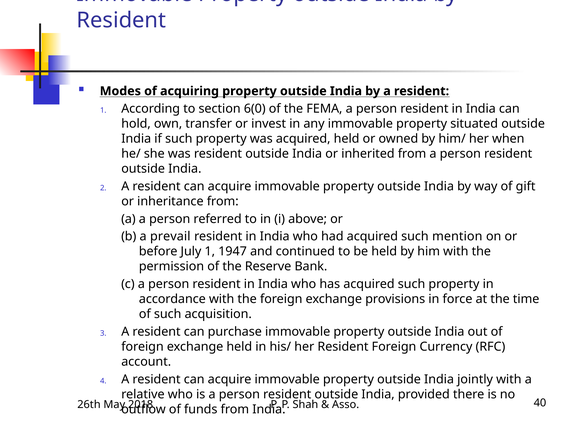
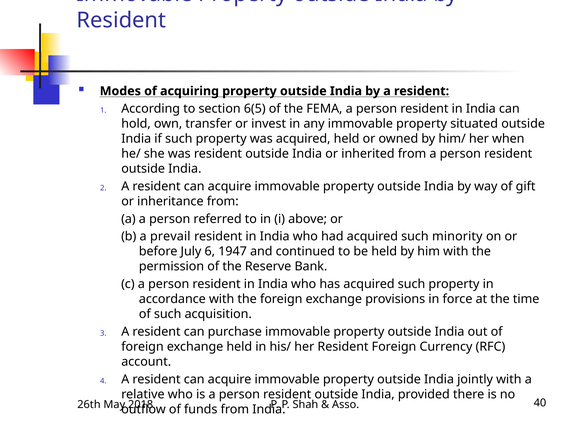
6(0: 6(0 -> 6(5 (255, 109)
mention: mention -> minority (457, 236)
July 1: 1 -> 6 (210, 251)
